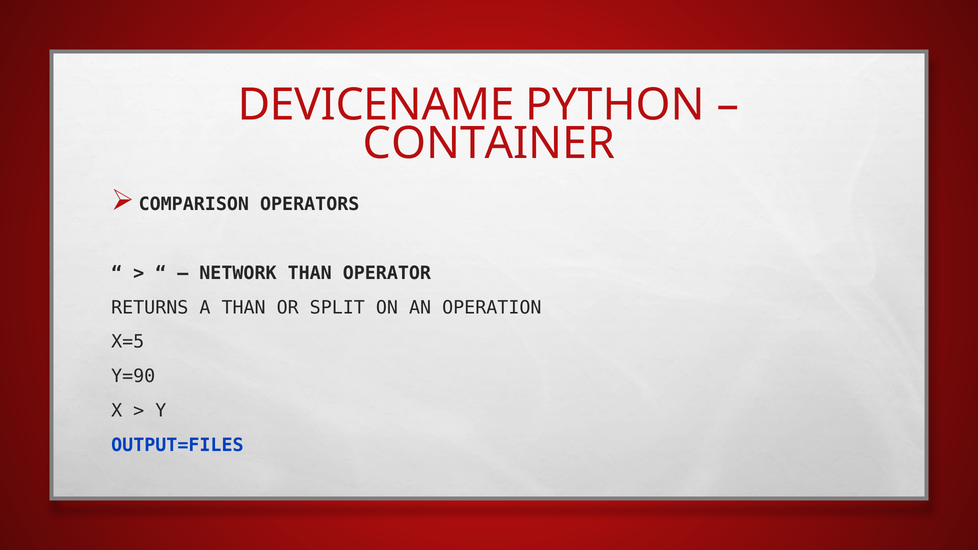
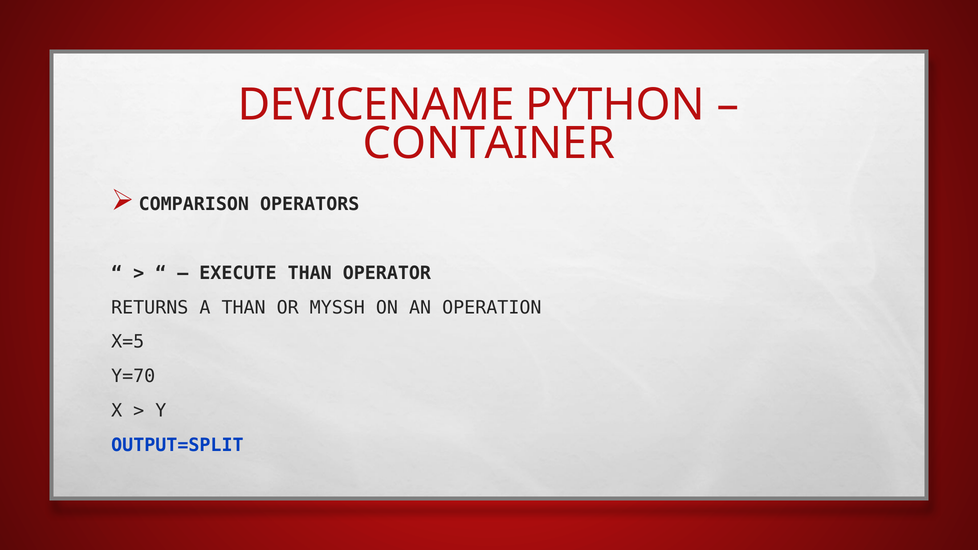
NETWORK: NETWORK -> EXECUTE (238, 273)
SPLIT: SPLIT -> MYSSH (337, 308)
Y=90: Y=90 -> Y=70 (133, 376)
OUTPUT=FILES: OUTPUT=FILES -> OUTPUT=SPLIT (177, 445)
